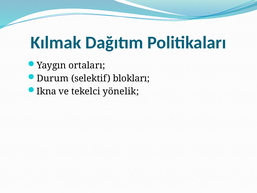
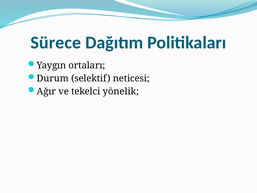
Kılmak: Kılmak -> Sürece (56, 42)
blokları: blokları -> neticesi (131, 78)
Ikna: Ikna -> Ağır (46, 91)
